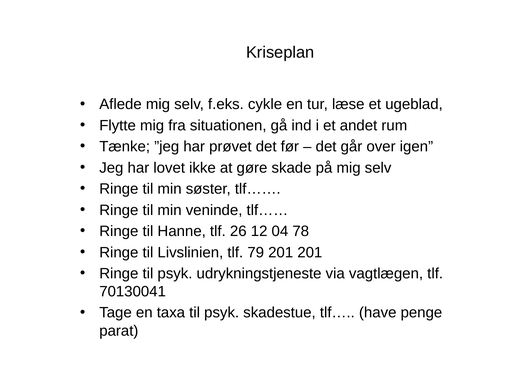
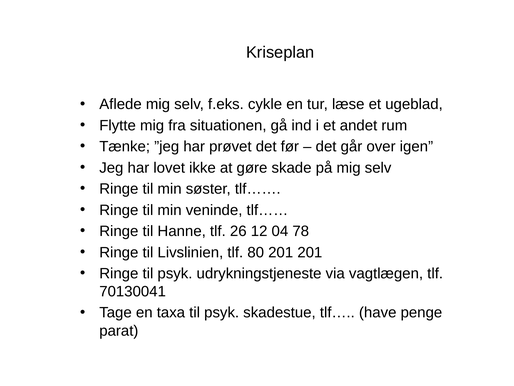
79: 79 -> 80 (256, 252)
